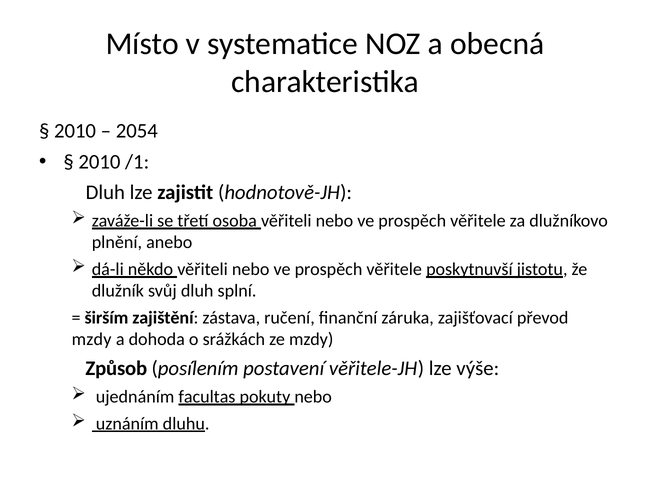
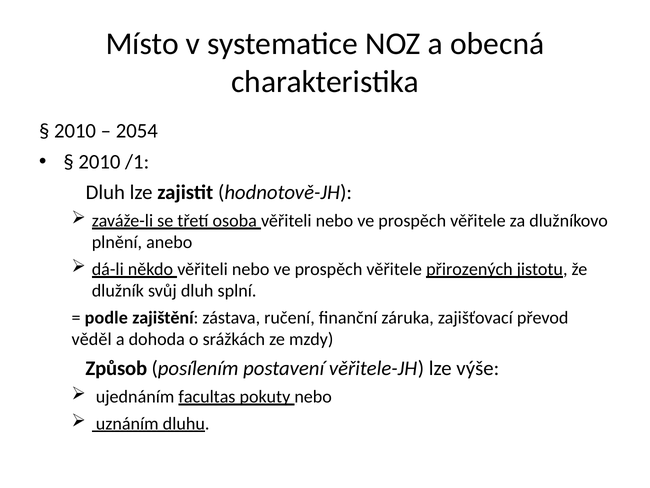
poskytnuvší: poskytnuvší -> přirozených (469, 269)
širším: širším -> podle (106, 317)
mzdy: mzdy -> věděl (92, 339)
